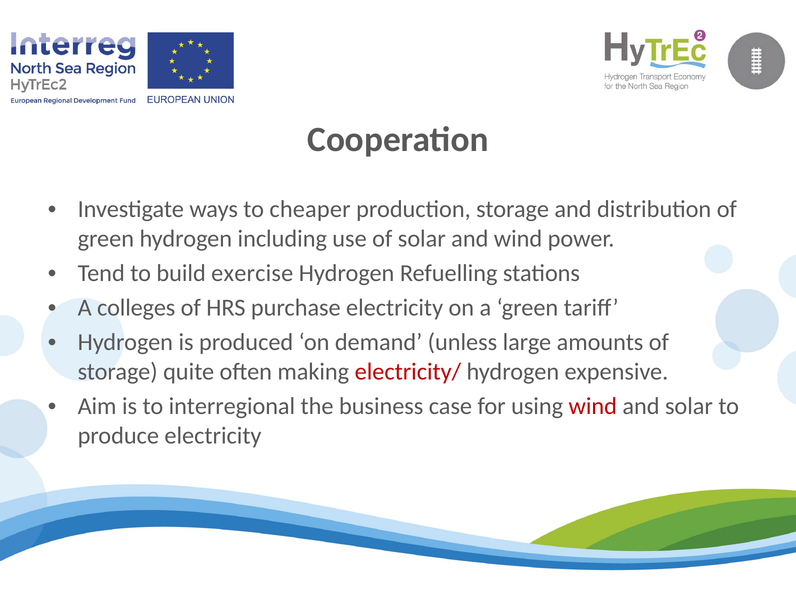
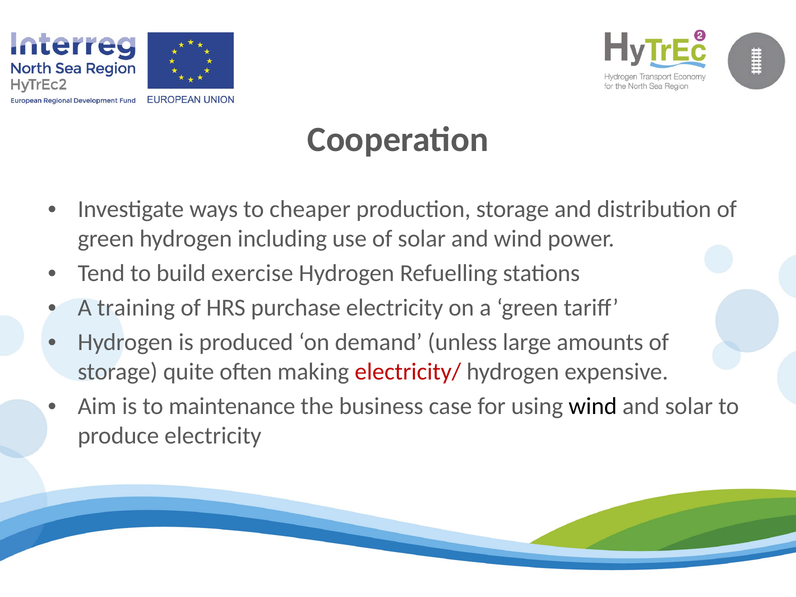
colleges: colleges -> training (136, 308)
interregional: interregional -> maintenance (232, 406)
wind colour: red -> black (593, 406)
